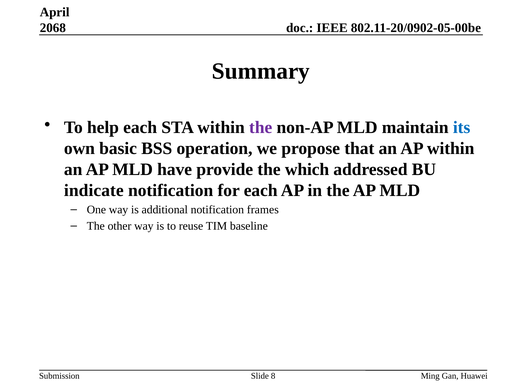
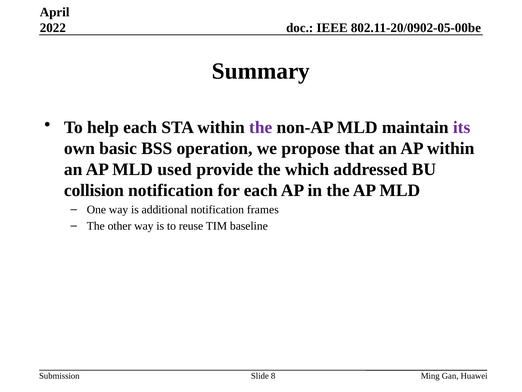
2068: 2068 -> 2022 (53, 28)
its colour: blue -> purple (462, 127)
have: have -> used (175, 169)
indicate: indicate -> collision (94, 190)
